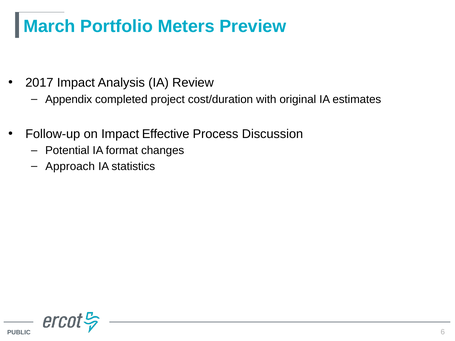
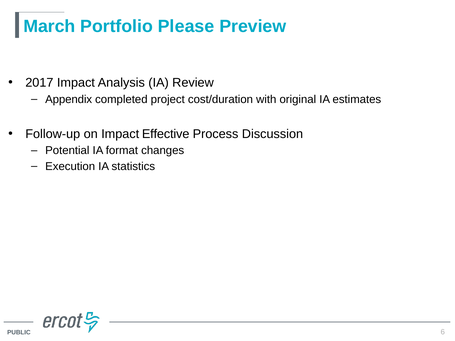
Meters: Meters -> Please (186, 26)
Approach: Approach -> Execution (70, 167)
